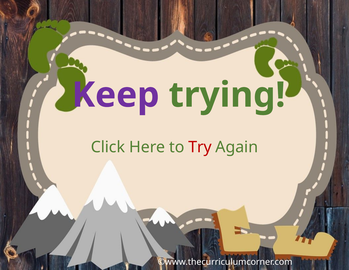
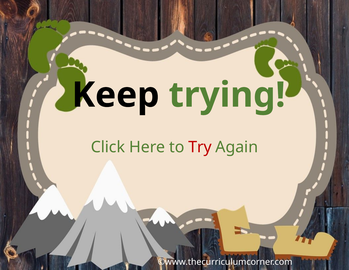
Keep colour: purple -> black (116, 95)
